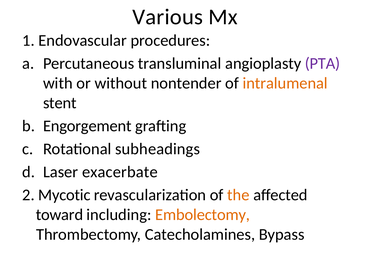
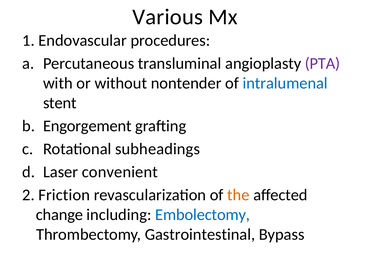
intralumenal colour: orange -> blue (285, 83)
exacerbate: exacerbate -> convenient (120, 172)
Mycotic: Mycotic -> Friction (64, 195)
toward: toward -> change (59, 215)
Embolectomy colour: orange -> blue (203, 215)
Catecholamines: Catecholamines -> Gastrointestinal (200, 235)
